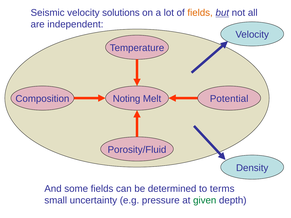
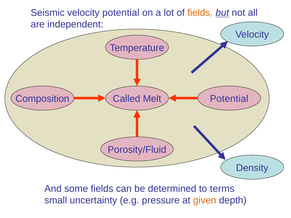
velocity solutions: solutions -> potential (121, 13)
Noting: Noting -> Called (126, 99)
given colour: green -> orange (205, 201)
